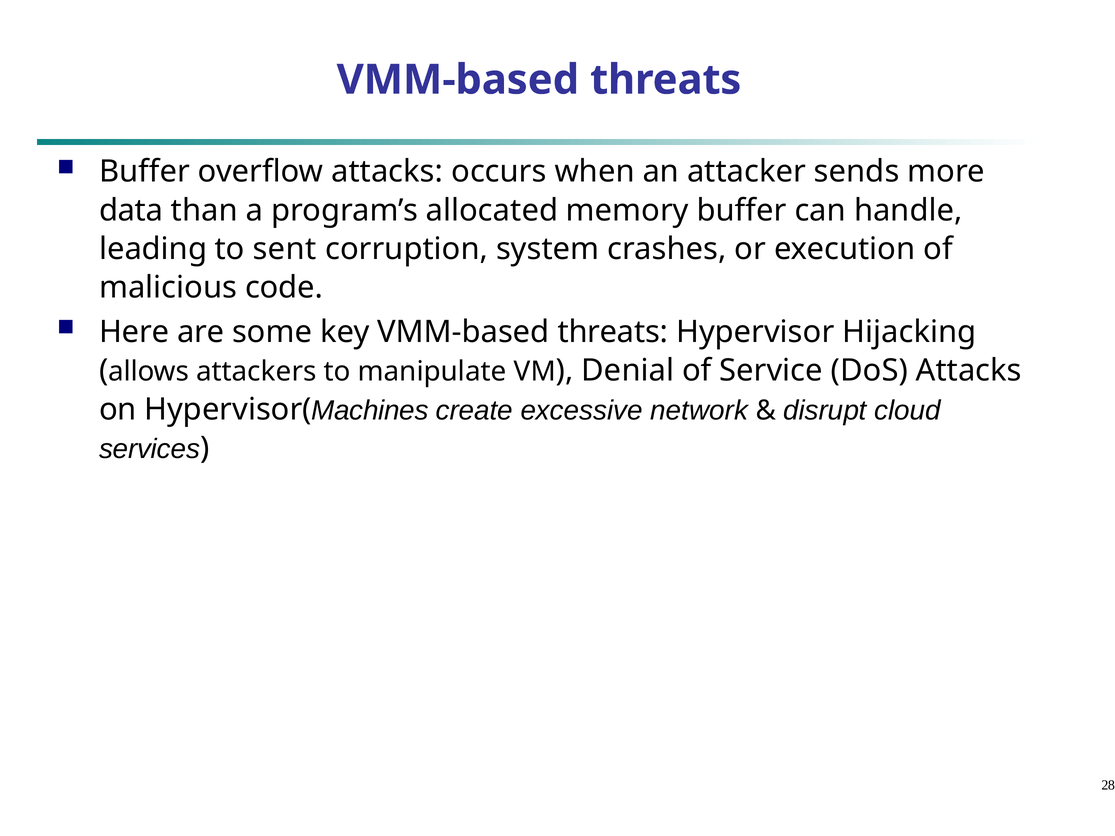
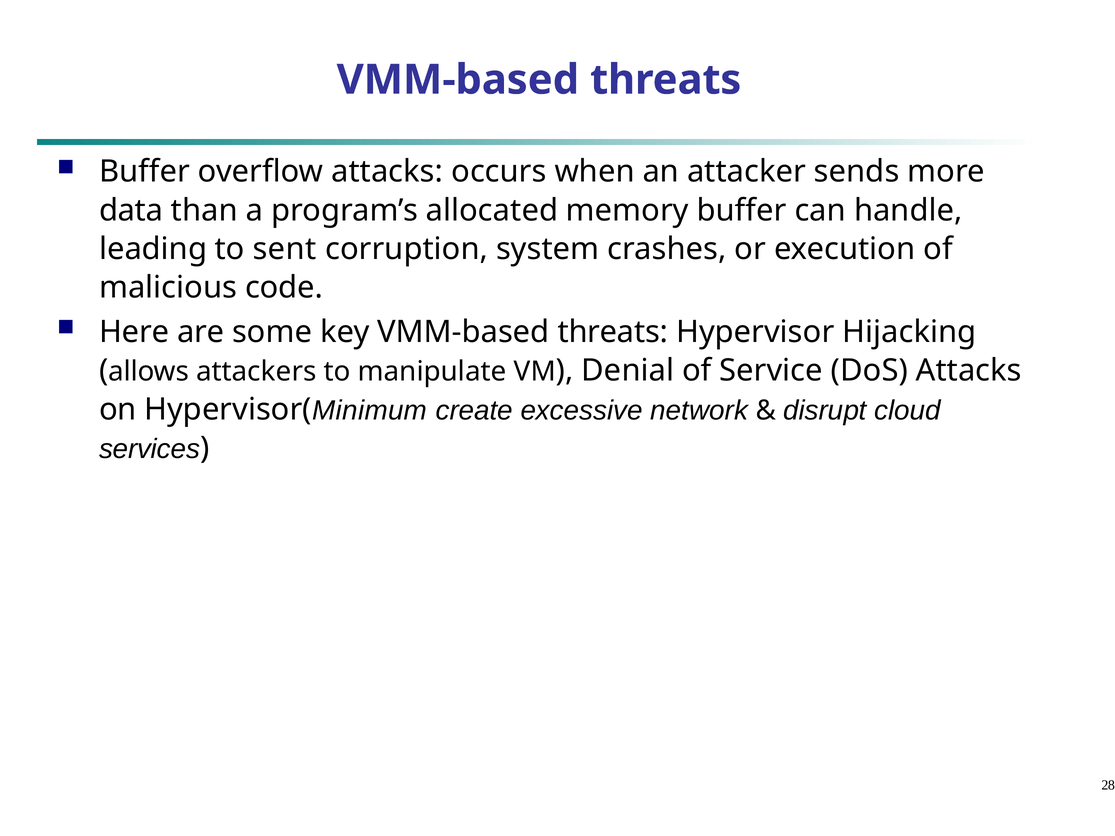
Machines: Machines -> Minimum (370, 411)
